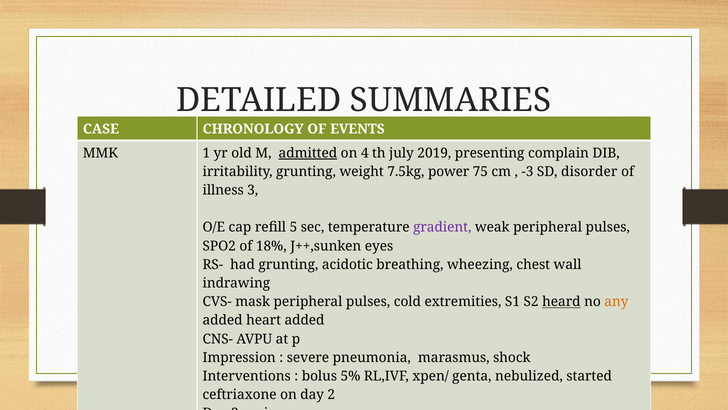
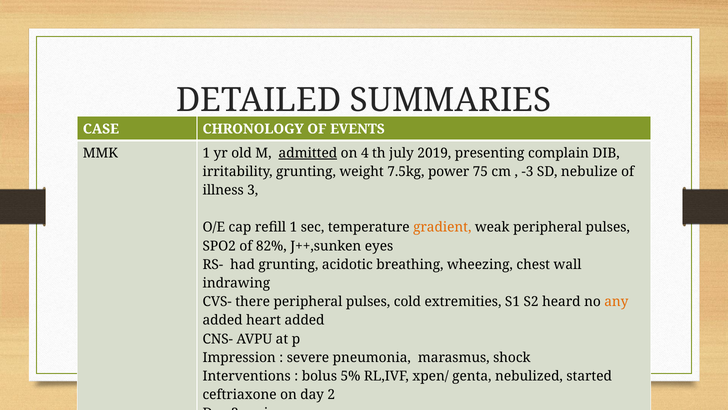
SD disorder: disorder -> nebulize (589, 171)
refill 5: 5 -> 1 (293, 227)
gradient colour: purple -> orange (442, 227)
18%: 18% -> 82% (271, 246)
CVS- mask: mask -> there (253, 301)
heard underline: present -> none (561, 301)
